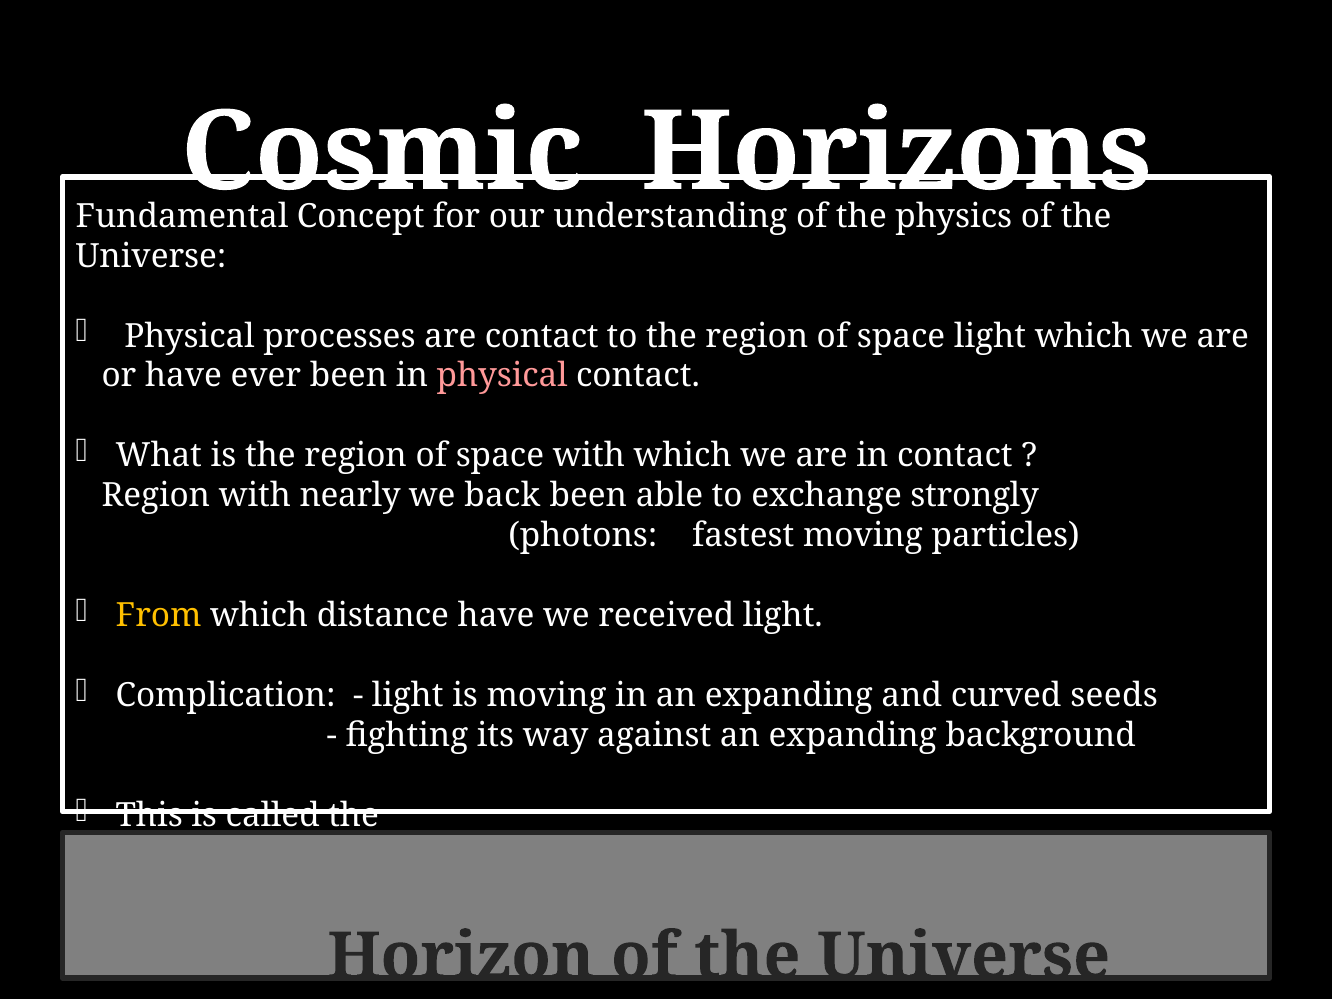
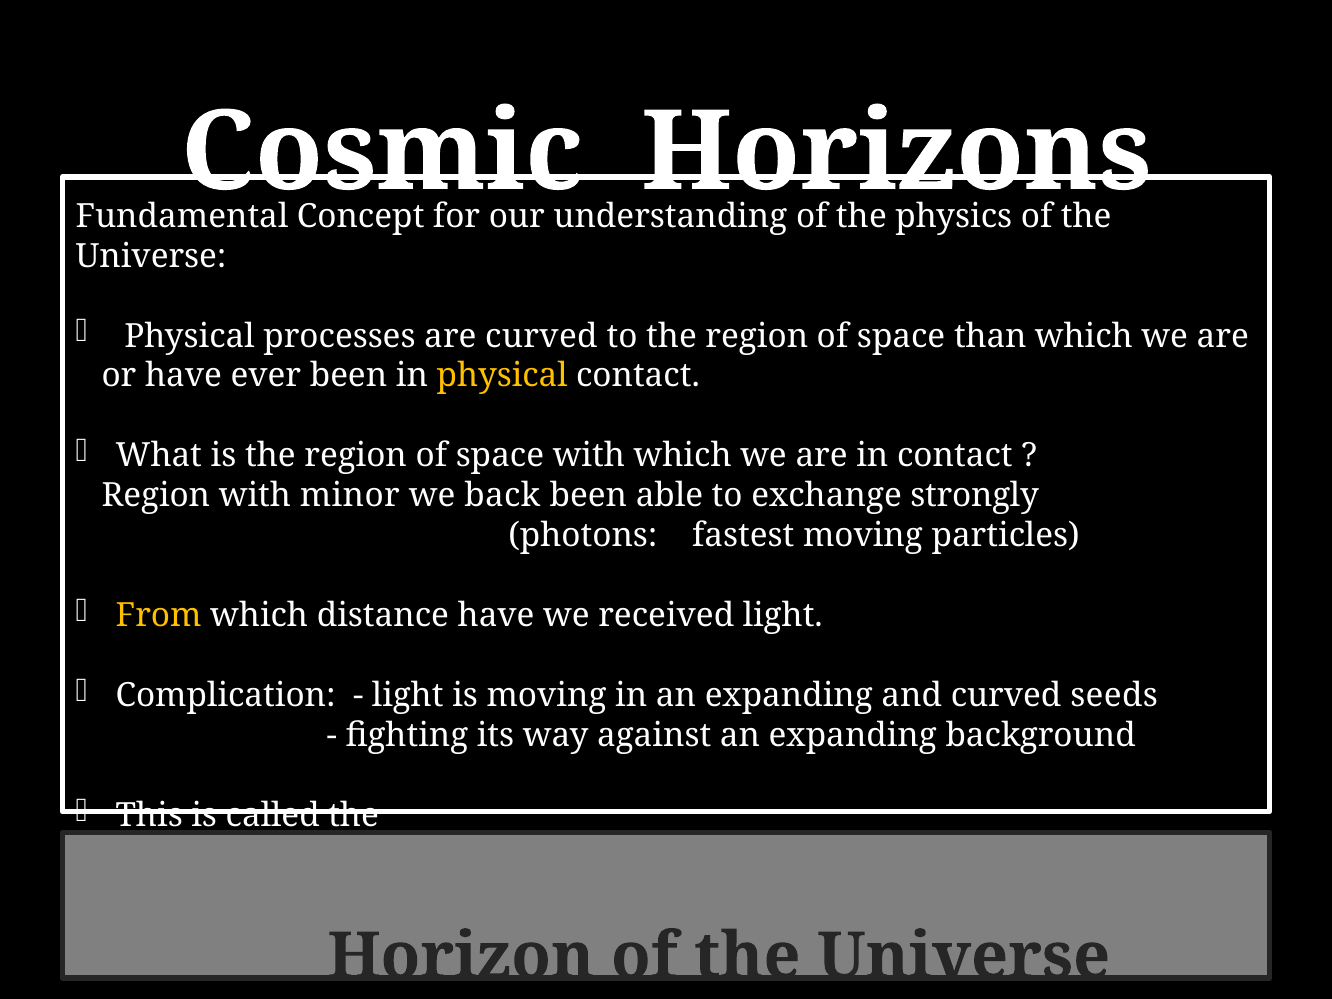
are contact: contact -> curved (541, 336)
space light: light -> than (990, 336)
physical colour: pink -> yellow (502, 376)
nearly: nearly -> minor (350, 496)
